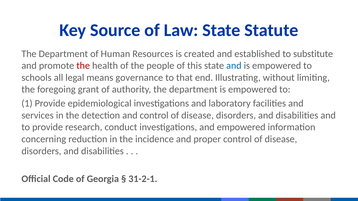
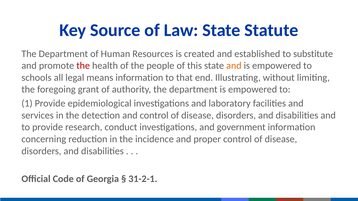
and colour: blue -> orange (234, 66)
means governance: governance -> information (139, 78)
and empowered: empowered -> government (241, 127)
